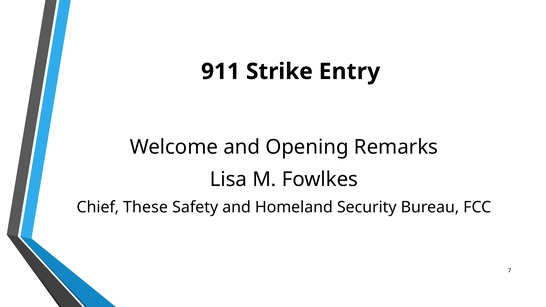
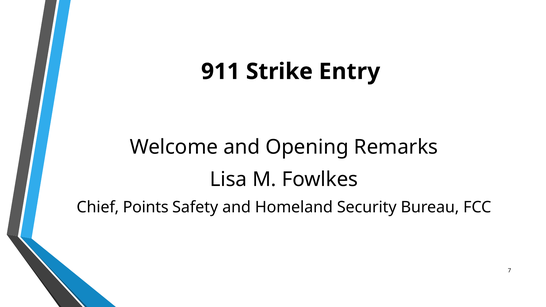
These: These -> Points (146, 207)
